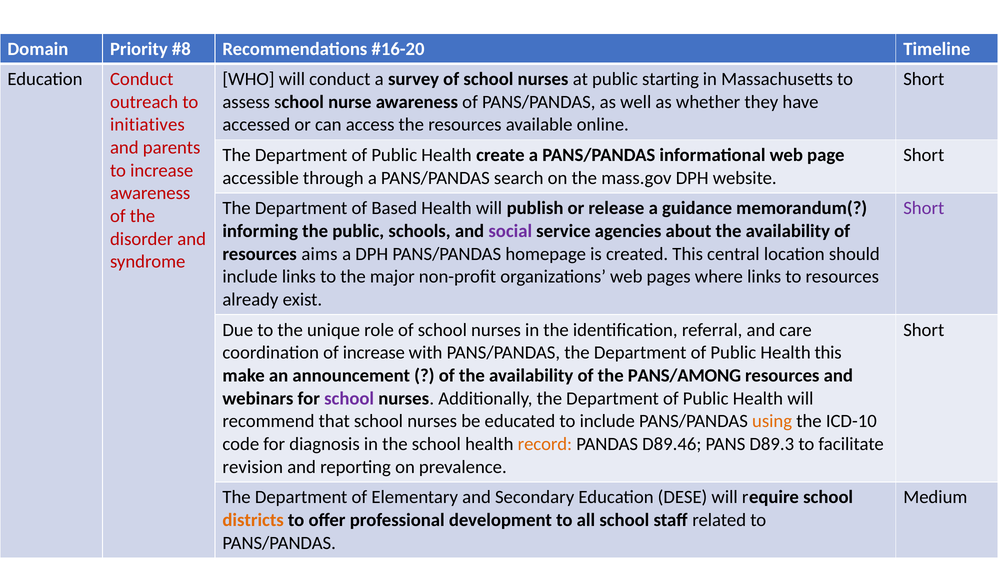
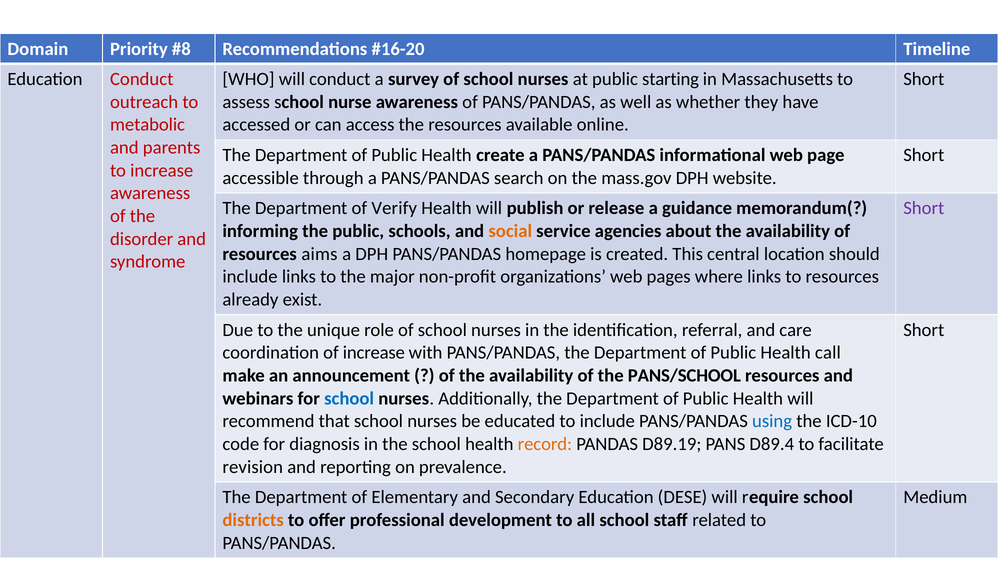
initiatives: initiatives -> metabolic (148, 125)
Based: Based -> Verify (394, 208)
social colour: purple -> orange (510, 231)
Health this: this -> call (828, 353)
PANS/AMONG: PANS/AMONG -> PANS/SCHOOL (684, 376)
school colour: purple -> blue (349, 399)
using colour: orange -> blue (772, 421)
D89.46: D89.46 -> D89.19 (672, 444)
D89.3: D89.3 -> D89.4 (772, 444)
